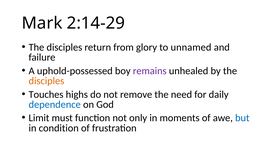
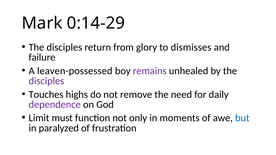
2:14-29: 2:14-29 -> 0:14-29 (96, 23)
unnamed: unnamed -> dismisses (191, 47)
uphold-possessed: uphold-possessed -> leaven-possessed (75, 71)
disciples colour: orange -> purple (46, 81)
dependence colour: blue -> purple (55, 105)
condition: condition -> paralyzed (59, 128)
